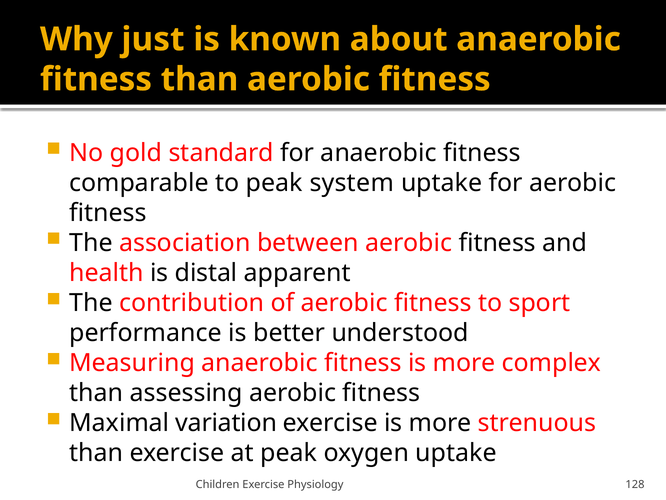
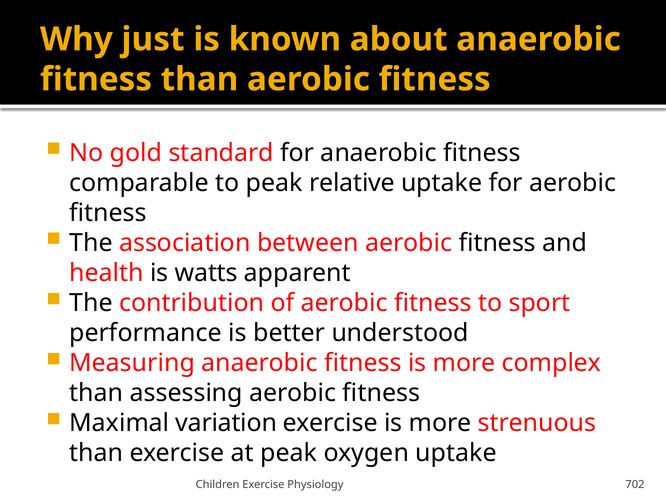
system: system -> relative (352, 183)
distal: distal -> watts (206, 273)
128: 128 -> 702 (635, 484)
